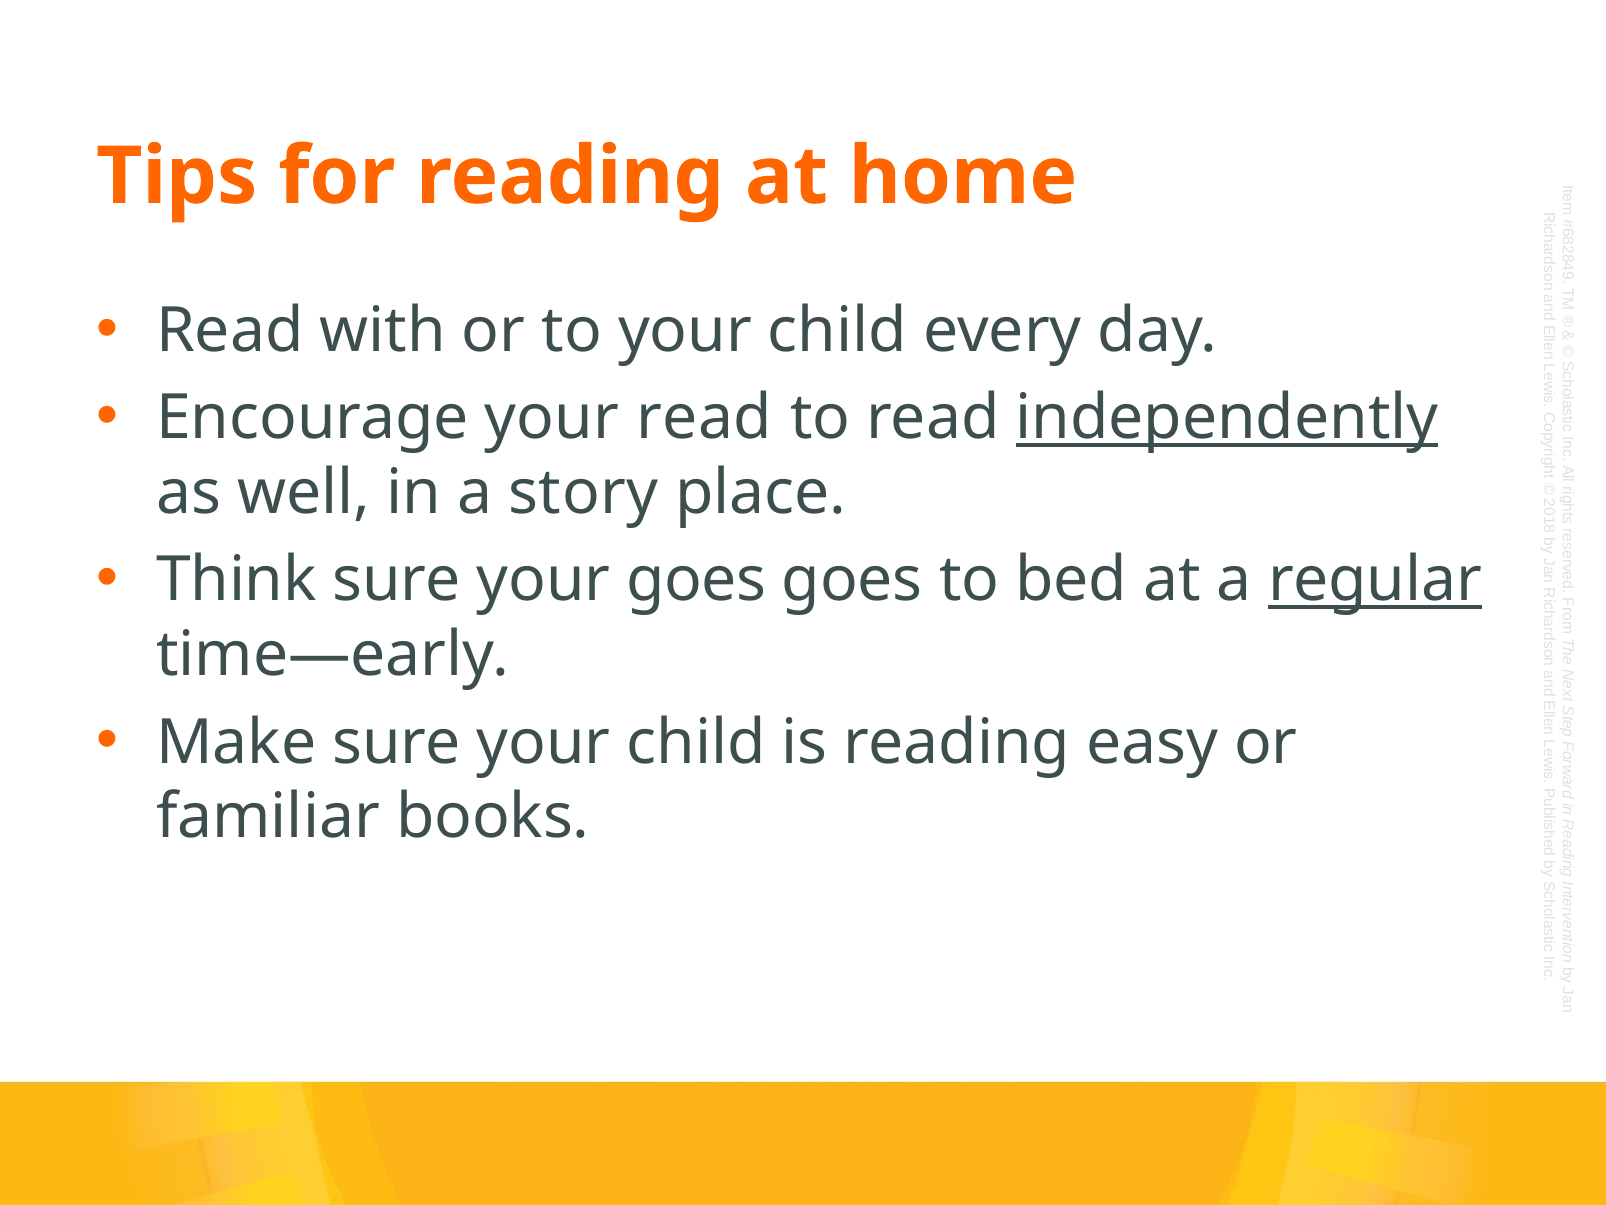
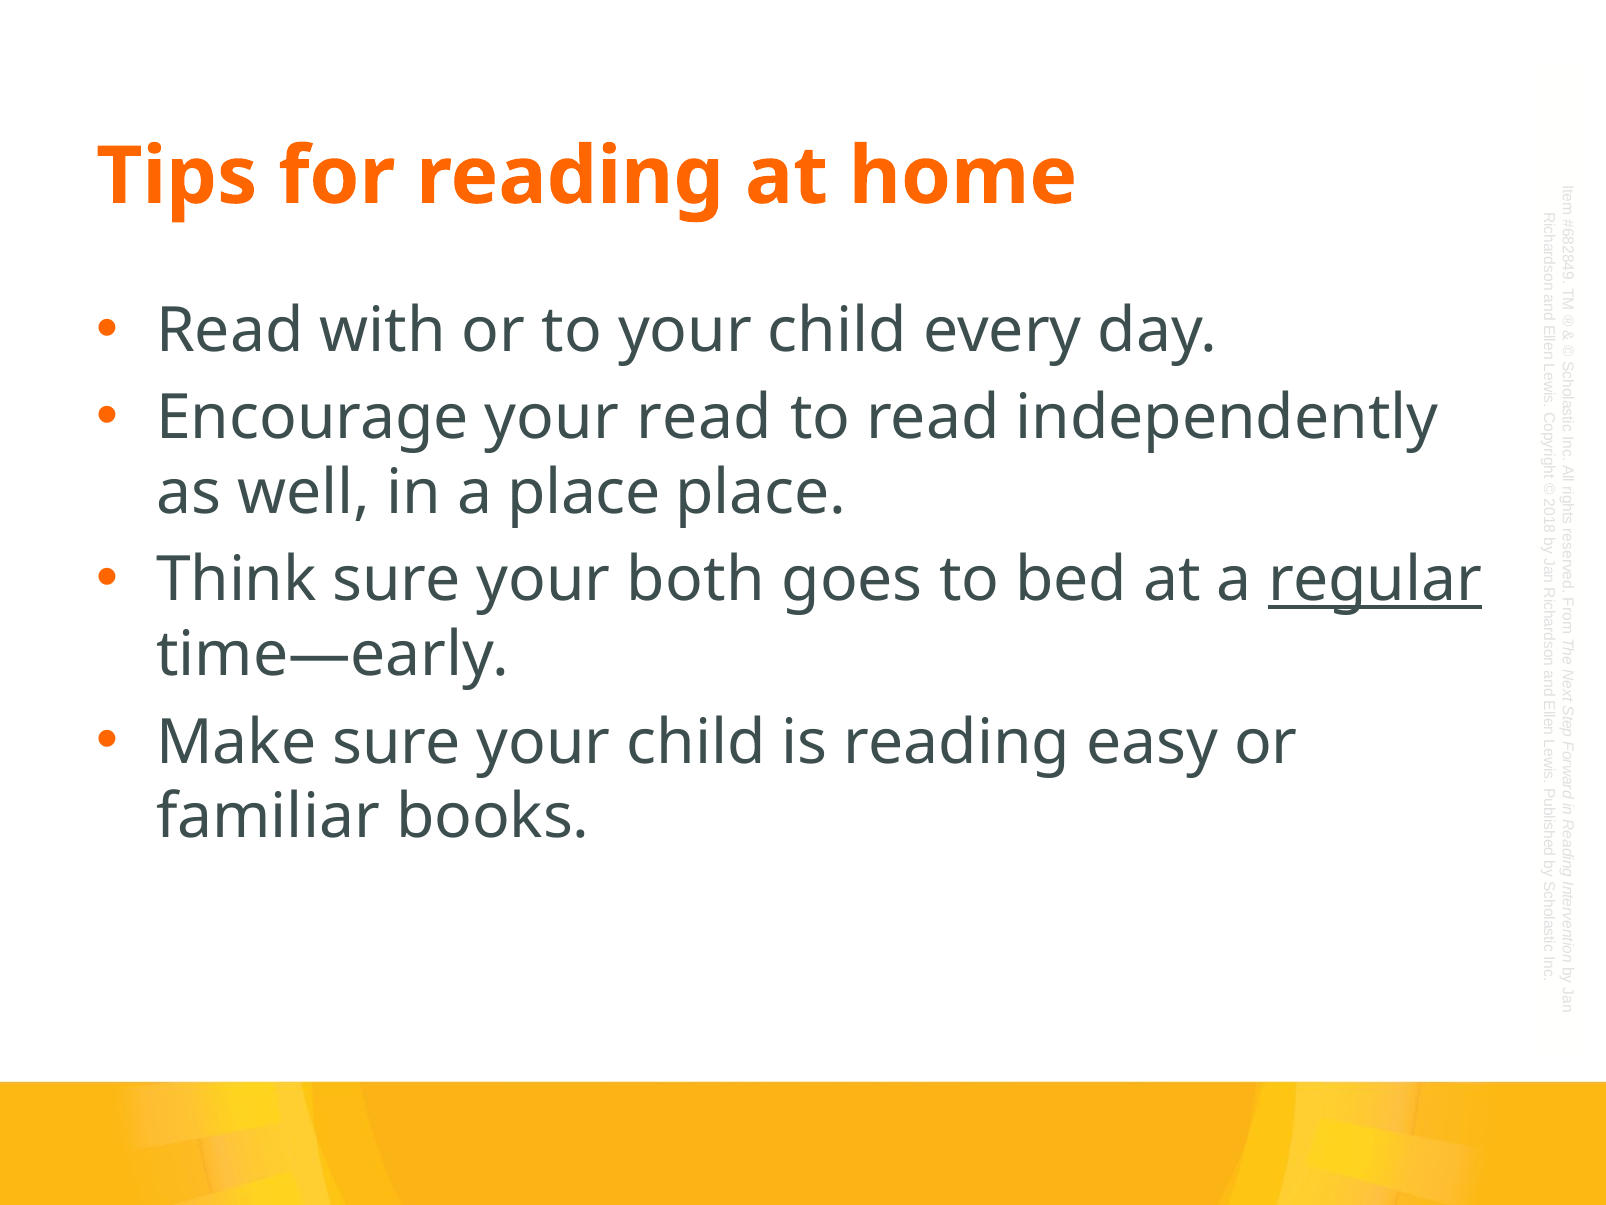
independently underline: present -> none (1227, 418)
a story: story -> place (584, 493)
your goes: goes -> both (696, 580)
